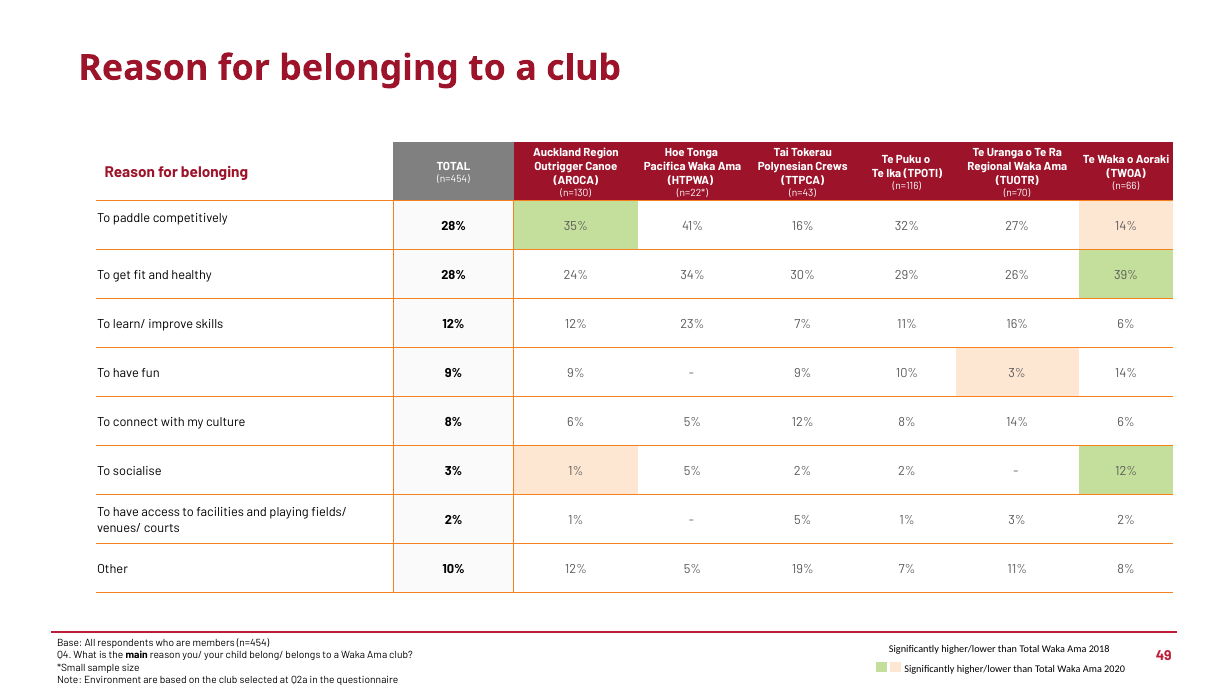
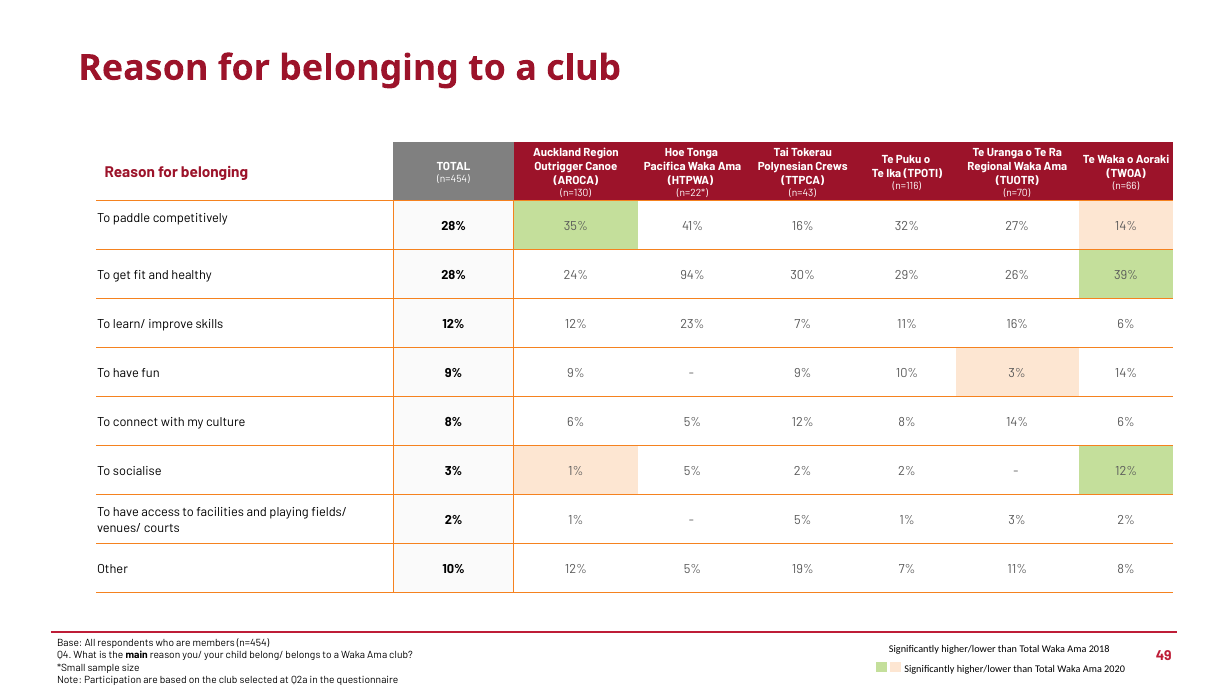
34%: 34% -> 94% (693, 276)
Environment: Environment -> Participation (113, 680)
